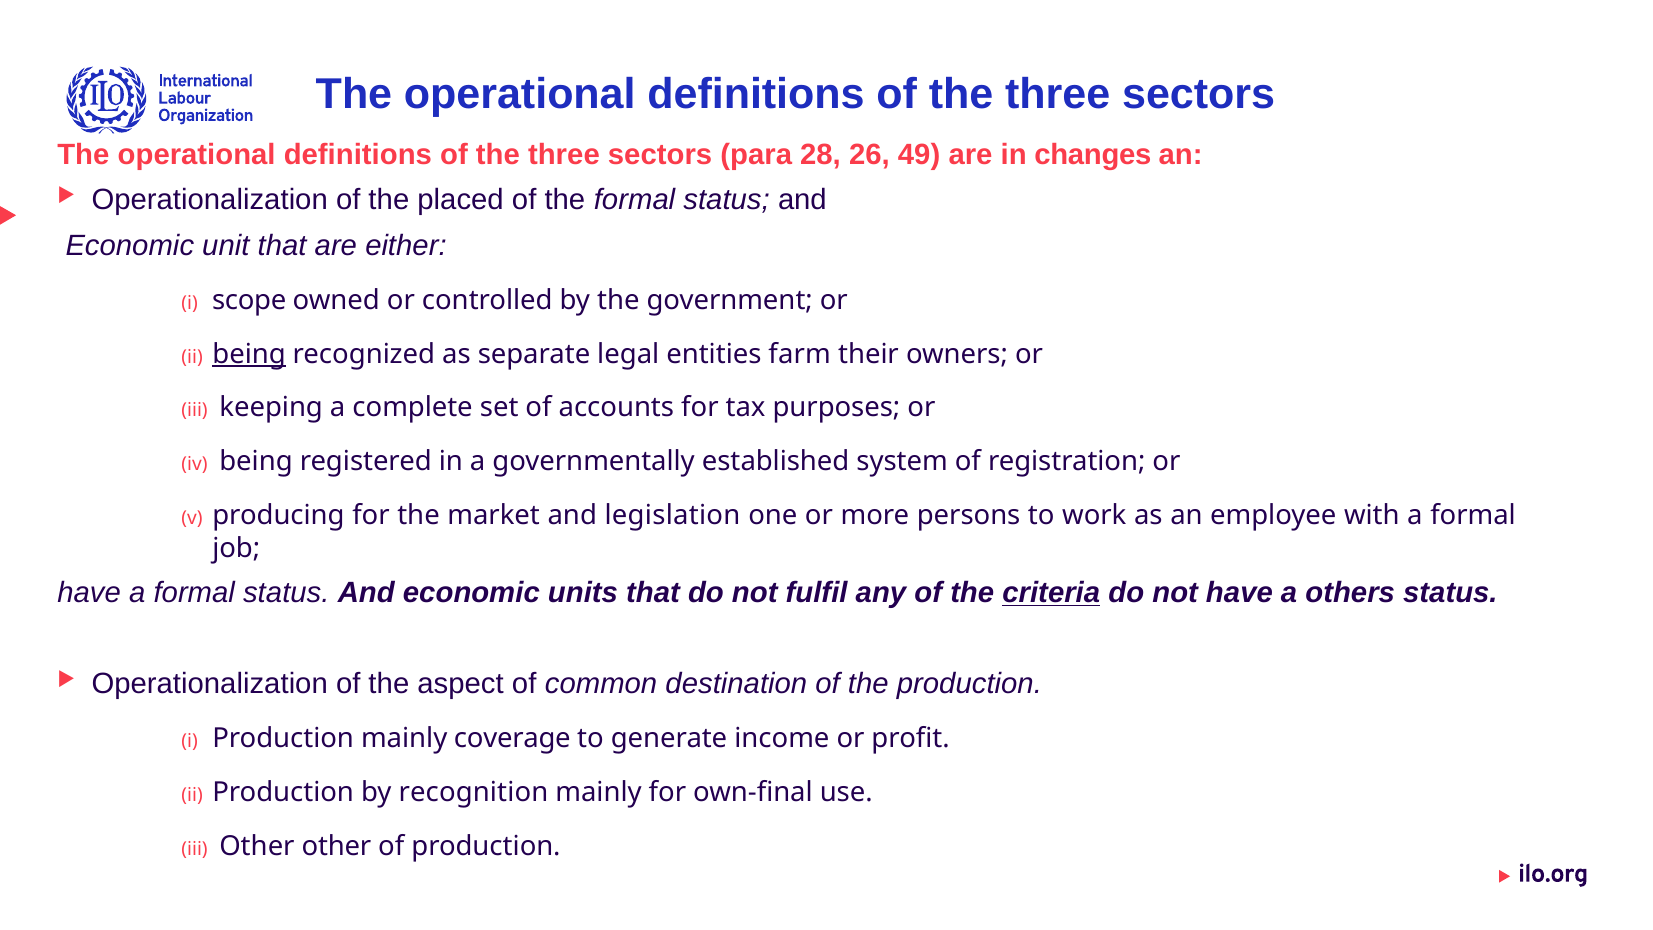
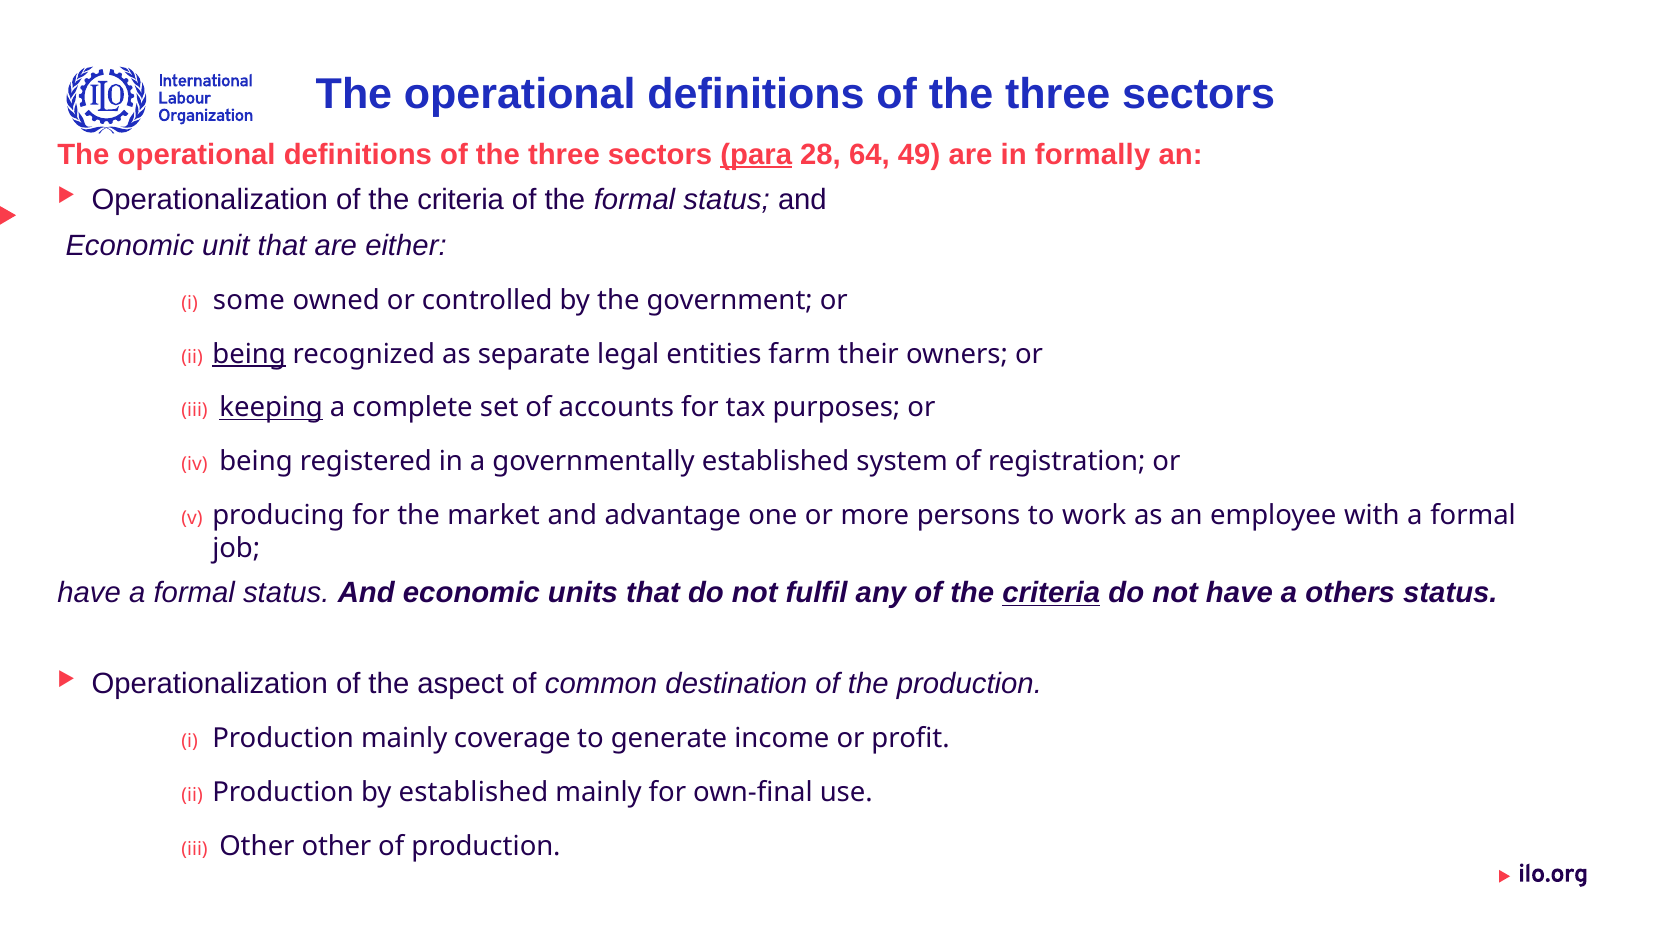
para underline: none -> present (756, 155)
26: 26 -> 64 (869, 155)
changes: changes -> formally (1093, 155)
Operationalization of the placed: placed -> criteria (461, 200)
scope: scope -> some (249, 300)
keeping underline: none -> present (271, 408)
legislation: legislation -> advantage (673, 515)
by recognition: recognition -> established (473, 792)
